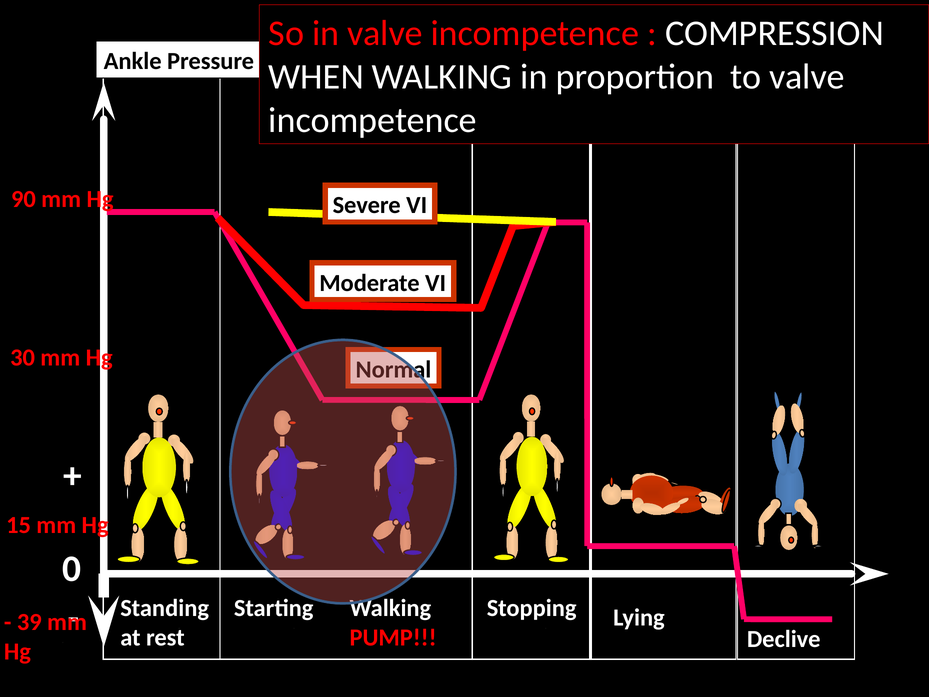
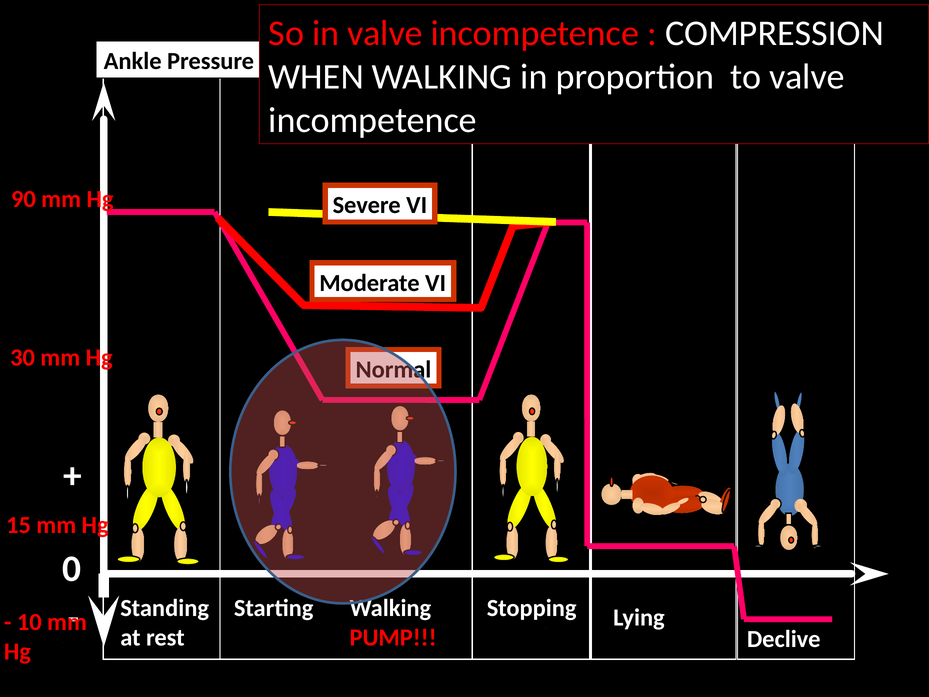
39: 39 -> 10 (29, 622)
